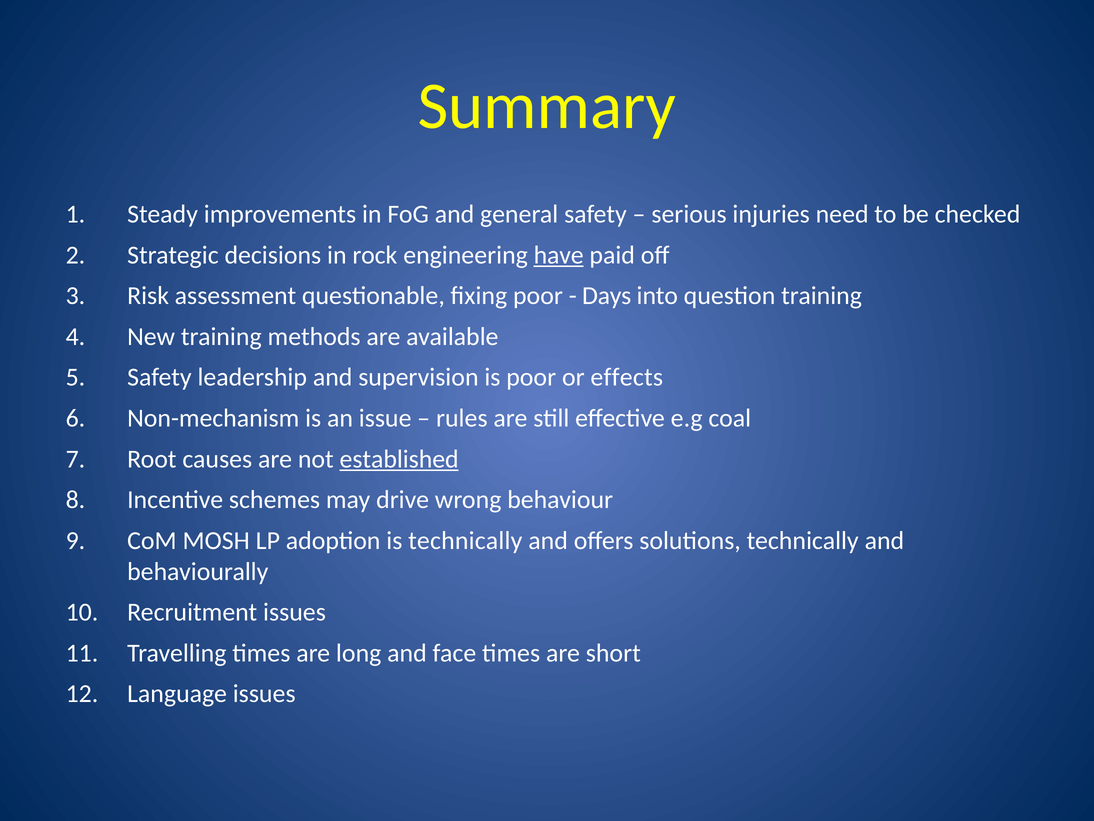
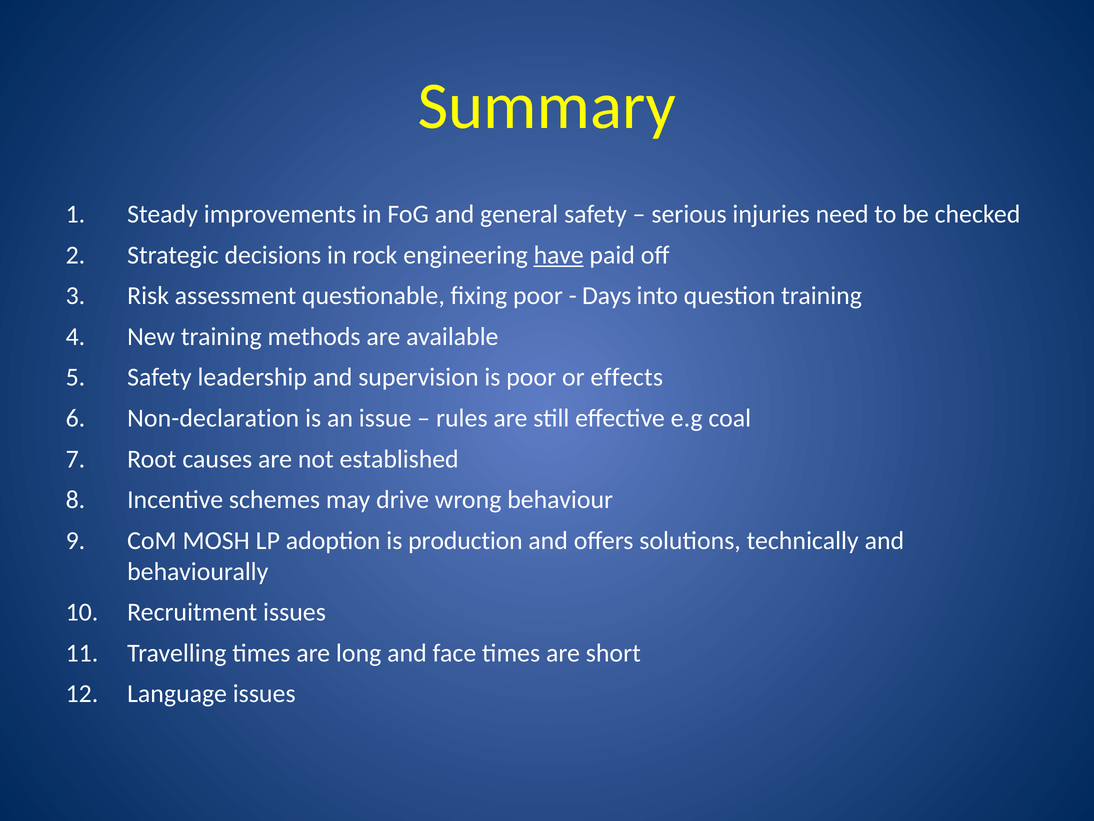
Non-mechanism: Non-mechanism -> Non-declaration (213, 418)
established underline: present -> none (399, 459)
is technically: technically -> production (465, 540)
